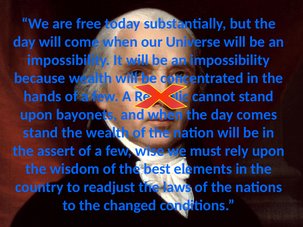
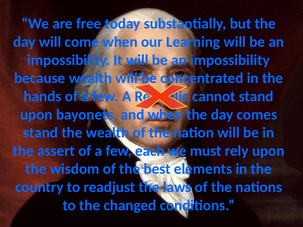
Universe: Universe -> Learning (193, 42)
wise: wise -> each (150, 151)
